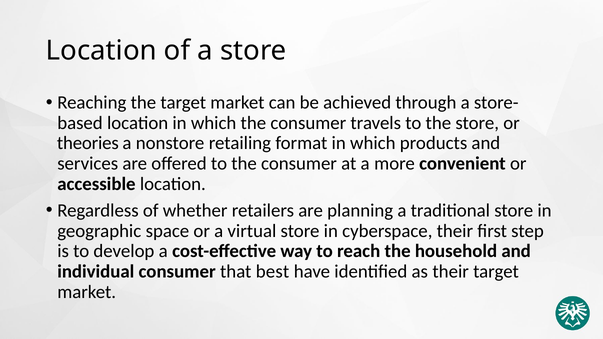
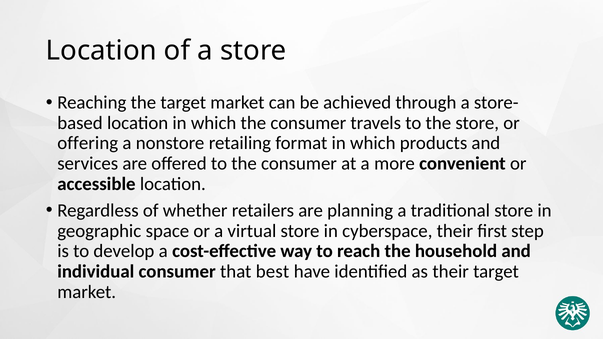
theories: theories -> offering (88, 143)
